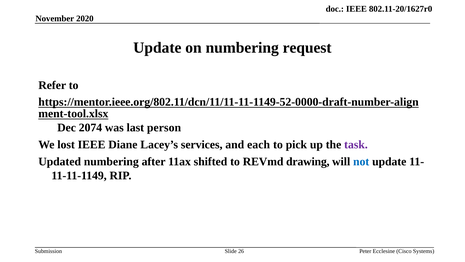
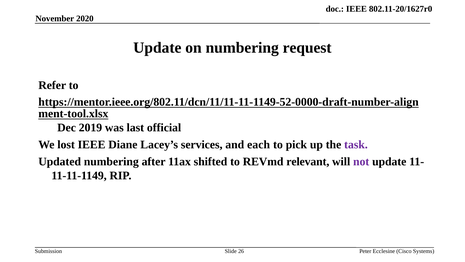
2074: 2074 -> 2019 (90, 128)
person: person -> official (164, 128)
drawing: drawing -> relevant (308, 161)
not colour: blue -> purple (361, 161)
